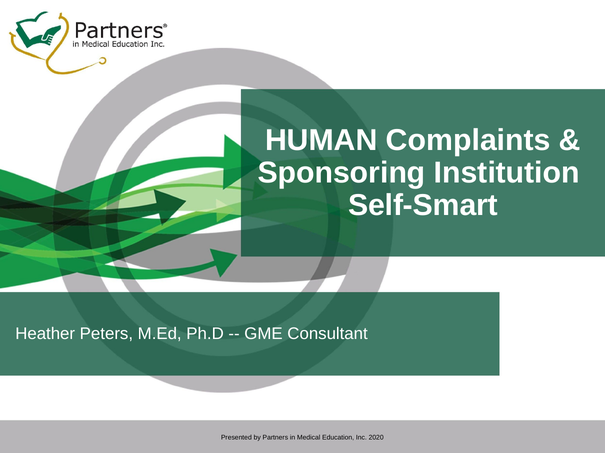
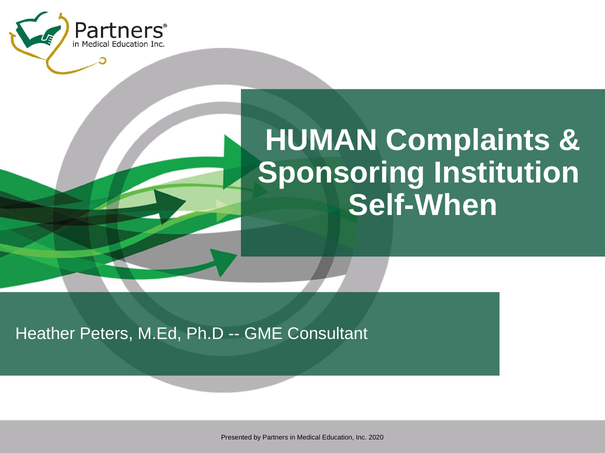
Self-Smart: Self-Smart -> Self-When (423, 206)
